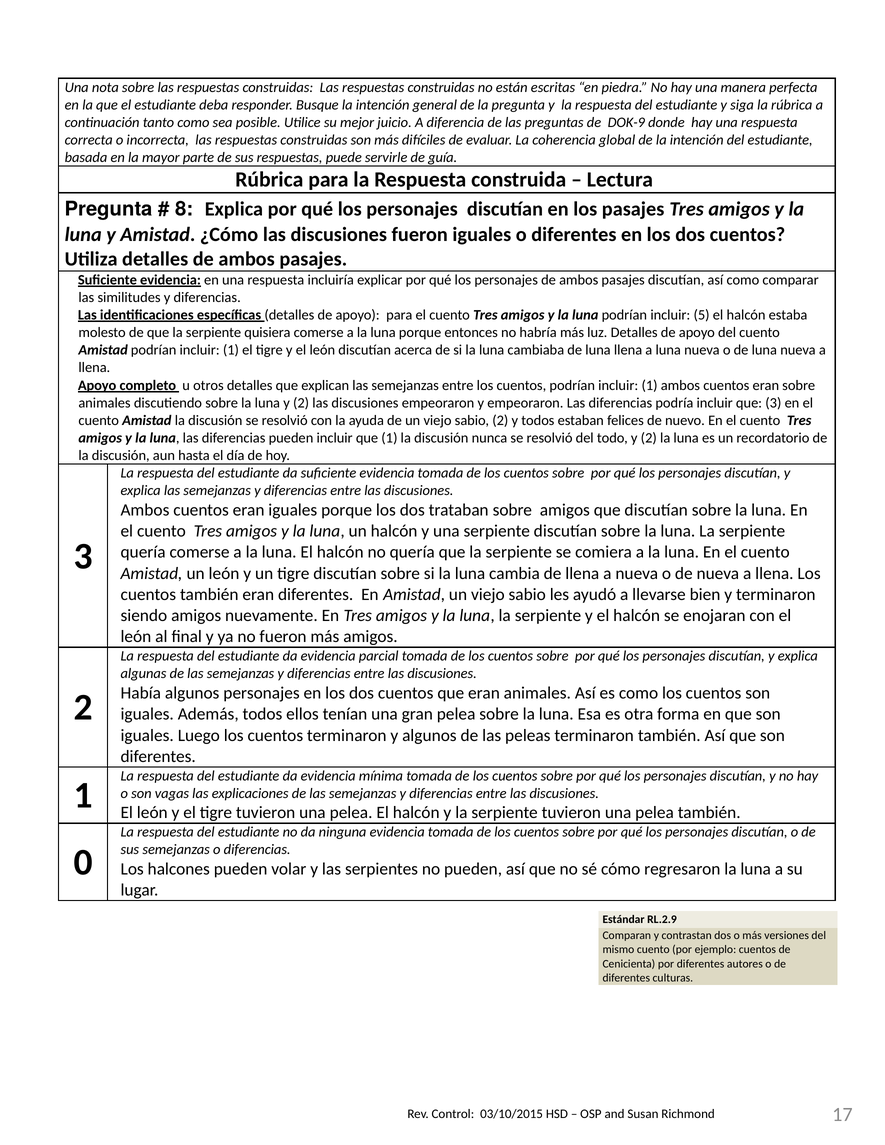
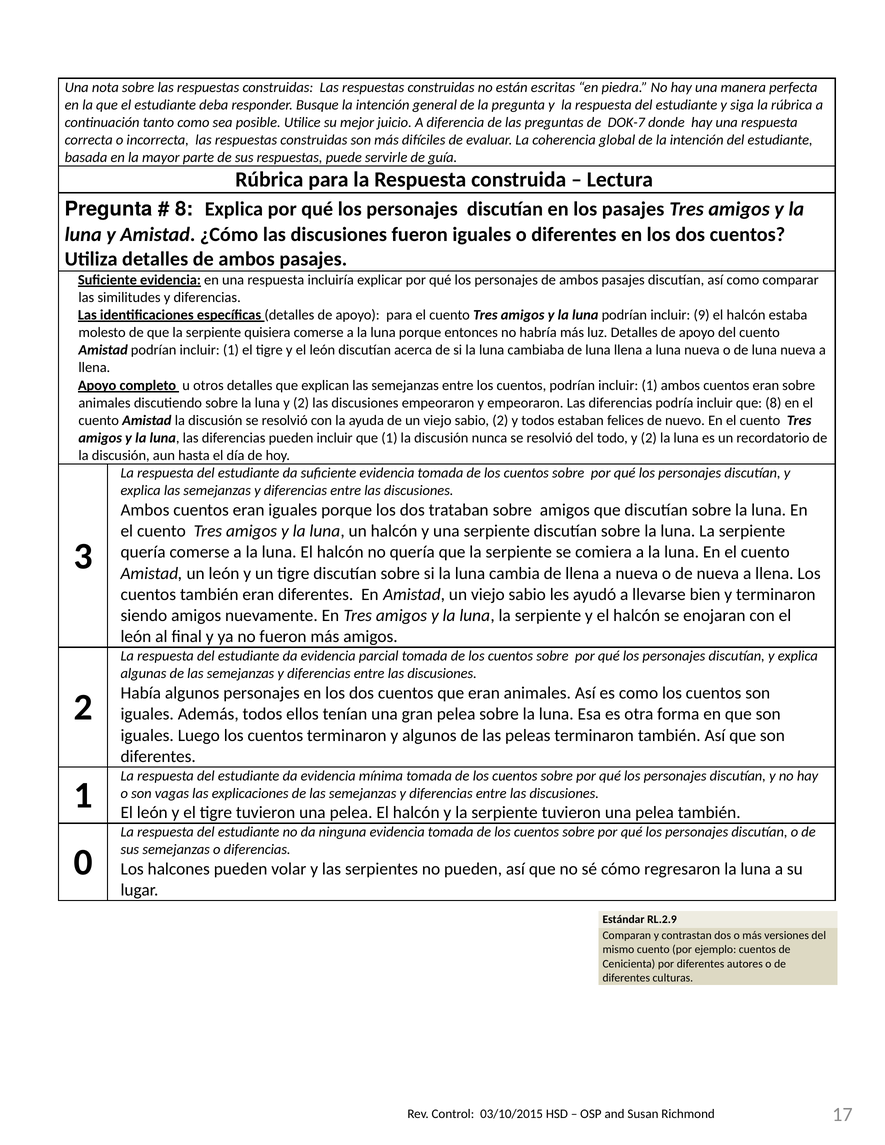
DOK-9: DOK-9 -> DOK-7 (626, 122)
5: 5 -> 9 (702, 315)
que 3: 3 -> 8 (773, 403)
